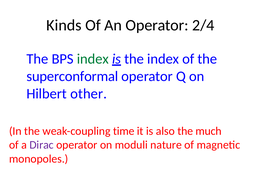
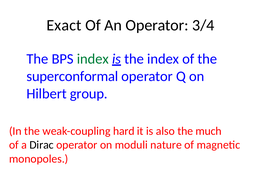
Kinds: Kinds -> Exact (64, 25)
2/4: 2/4 -> 3/4 (203, 25)
other: other -> group (89, 94)
time: time -> hard (124, 131)
Dirac colour: purple -> black (42, 145)
